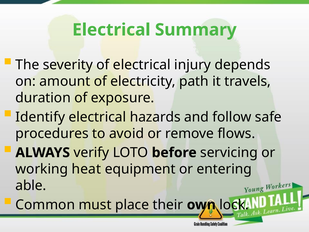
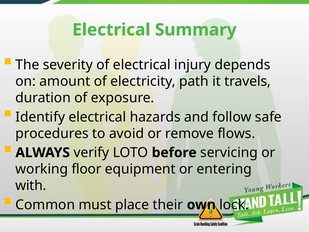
heat: heat -> floor (87, 169)
able: able -> with (31, 185)
